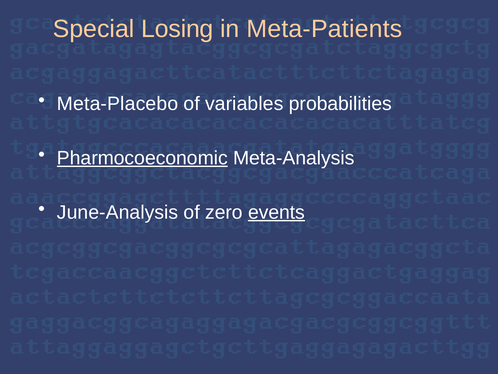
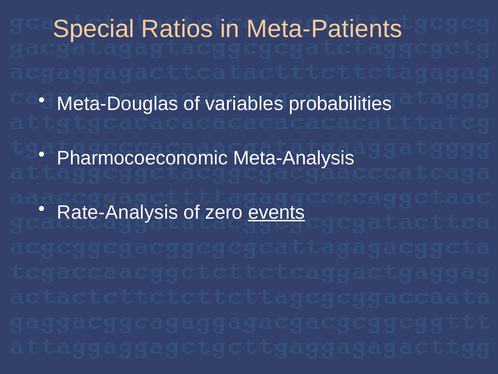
Losing: Losing -> Ratios (177, 29)
Meta-Placebo: Meta-Placebo -> Meta-Douglas (118, 104)
Pharmocoeconomic underline: present -> none (142, 158)
June-Analysis: June-Analysis -> Rate-Analysis (118, 212)
